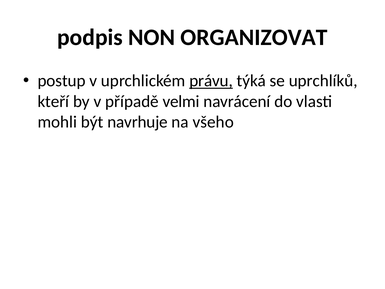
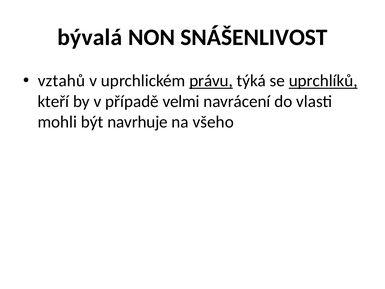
podpis: podpis -> bývalá (90, 37)
ORGANIZOVAT: ORGANIZOVAT -> SNÁŠENLIVOST (254, 37)
postup: postup -> vztahů (61, 81)
uprchlíků underline: none -> present (323, 81)
